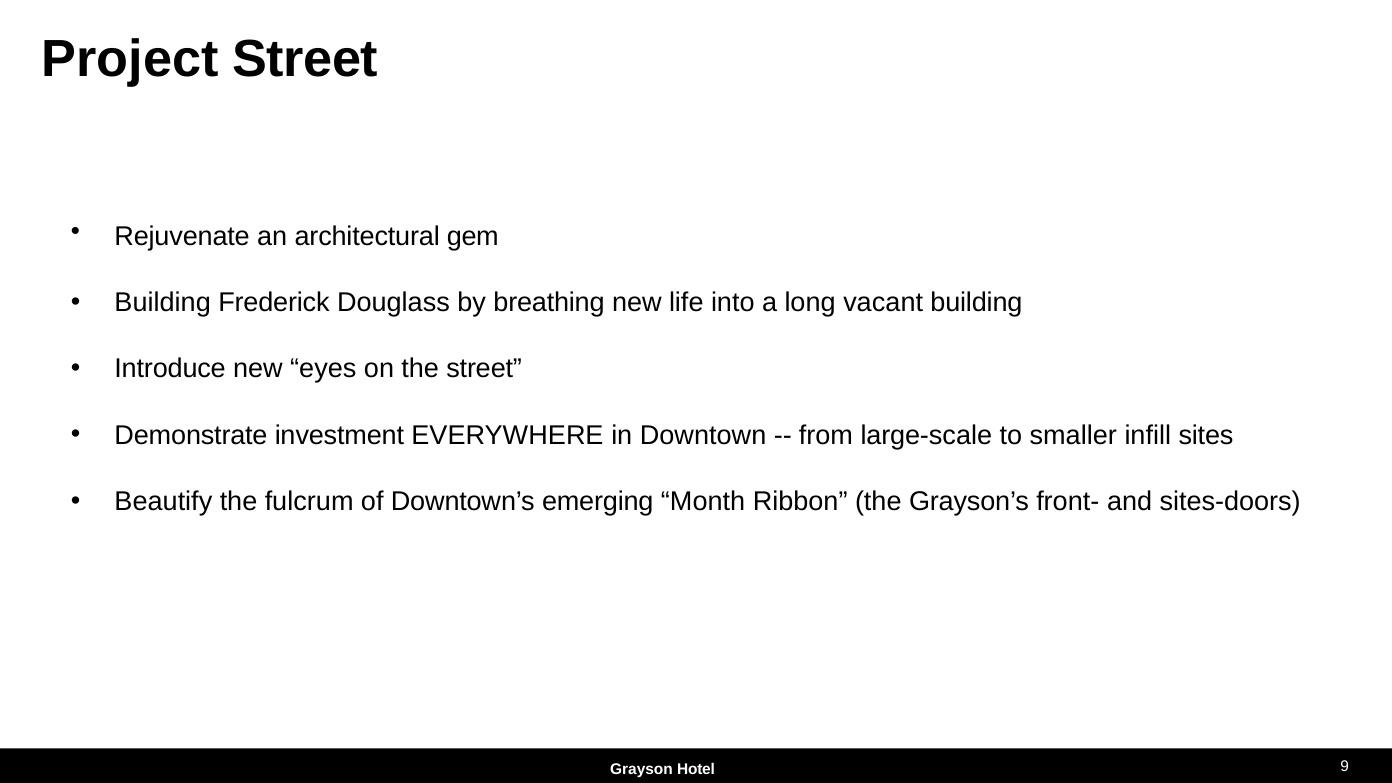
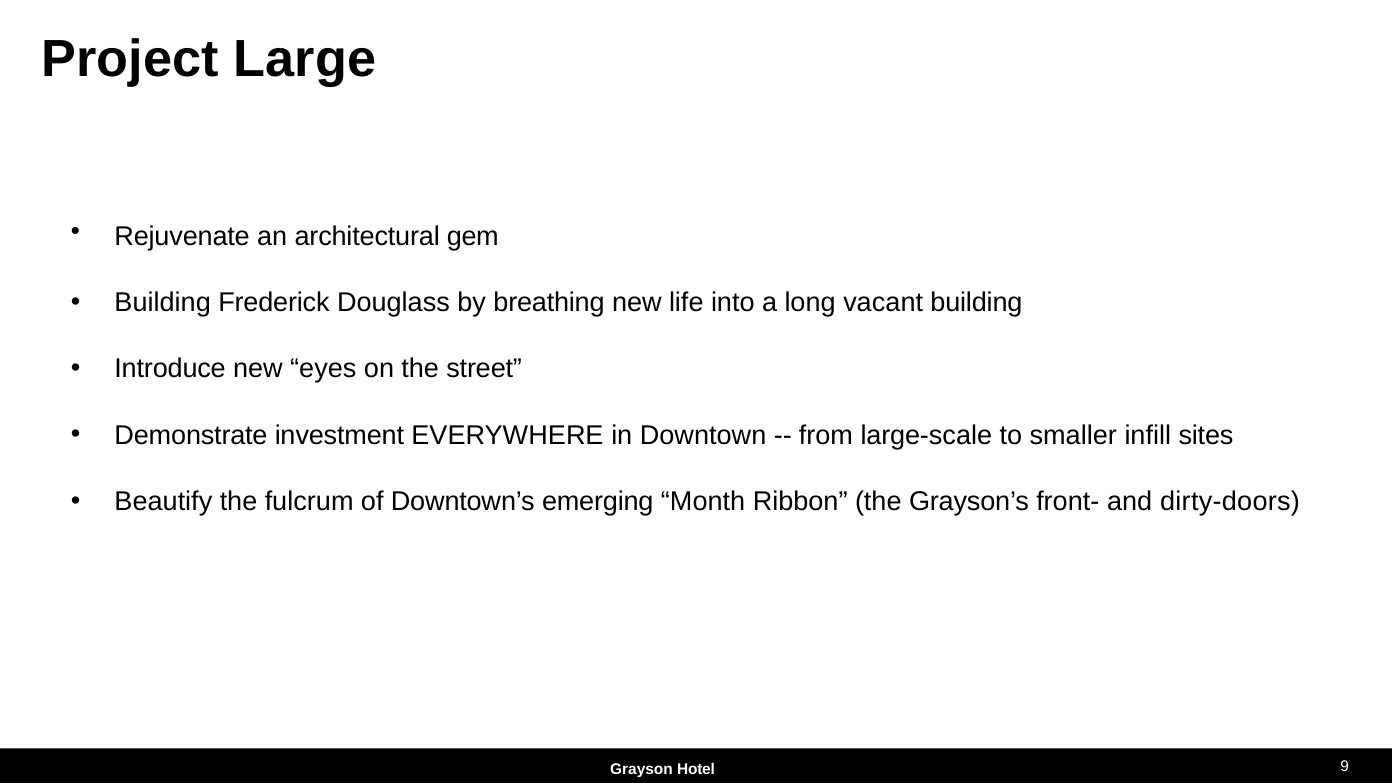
Project Street: Street -> Large (305, 60)
sites-doors: sites-doors -> dirty-doors (1230, 502)
